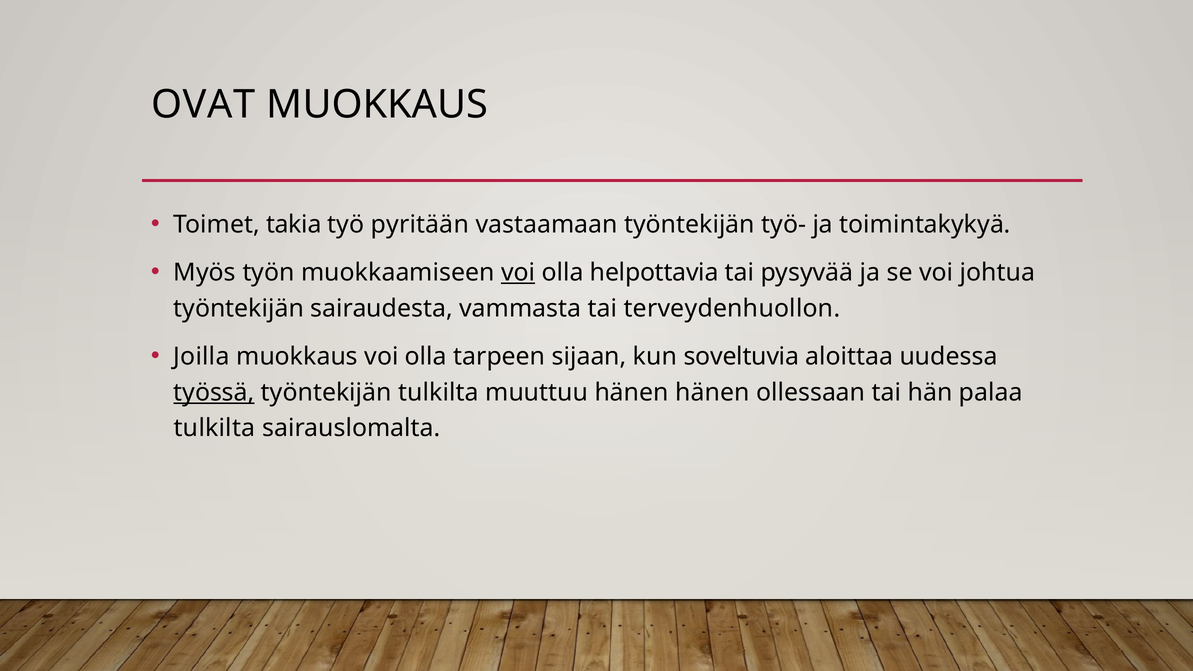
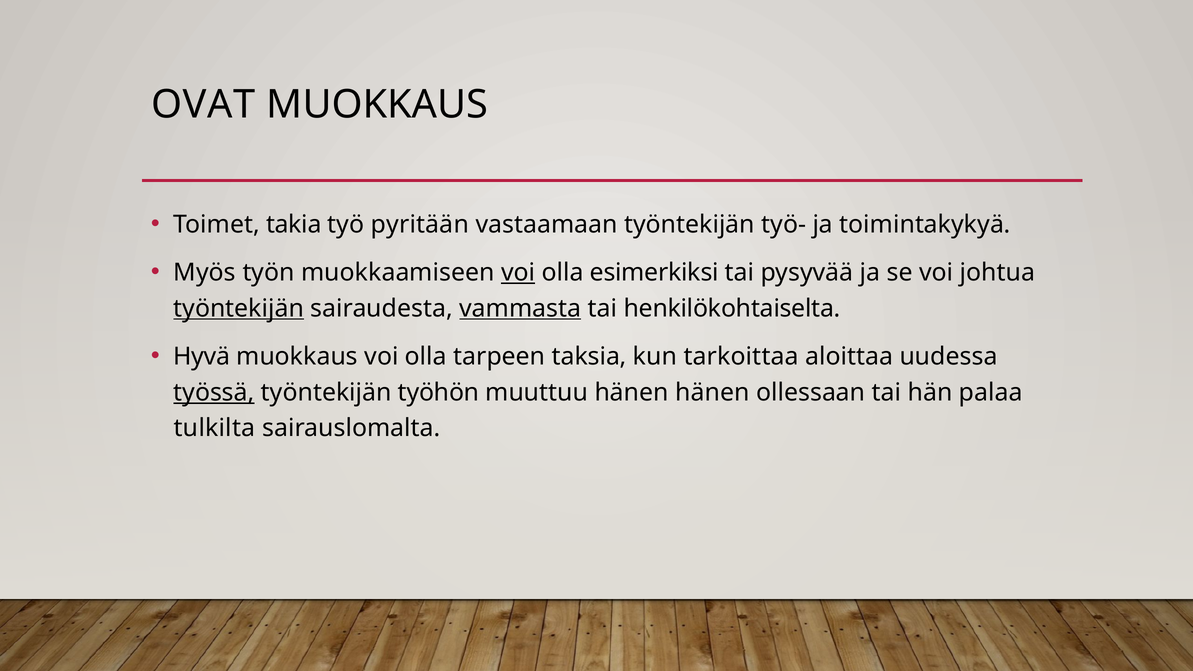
helpottavia: helpottavia -> esimerkiksi (654, 273)
työntekijän underline: none -> present (239, 308)
vammasta underline: none -> present (520, 308)
terveydenhuollon: terveydenhuollon -> henkilökohtaiselta (732, 308)
Joilla: Joilla -> Hyvä (202, 357)
sijaan: sijaan -> taksia (589, 357)
soveltuvia: soveltuvia -> tarkoittaa (741, 357)
työntekijän tulkilta: tulkilta -> työhön (439, 392)
